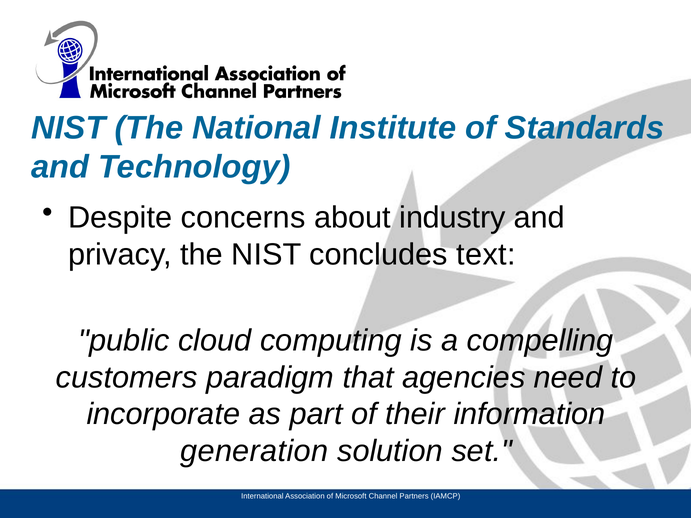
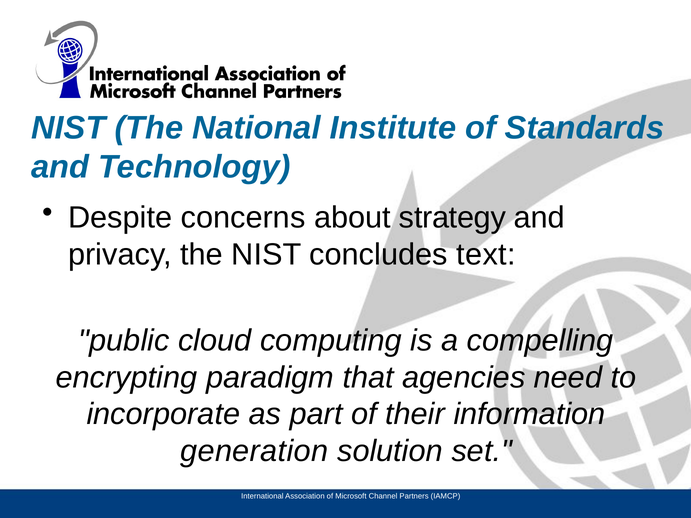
industry: industry -> strategy (452, 218)
customers: customers -> encrypting (127, 378)
